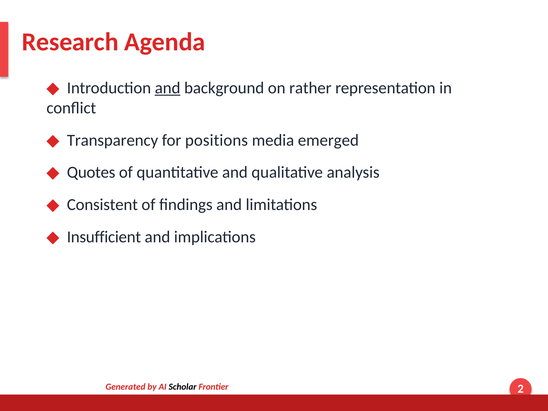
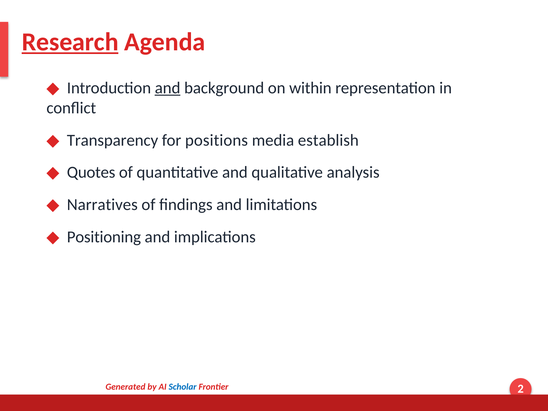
Research underline: none -> present (70, 42)
rather: rather -> within (310, 88)
emerged: emerged -> establish (328, 140)
Consistent: Consistent -> Narratives (102, 205)
Insufficient: Insufficient -> Positioning (104, 237)
Scholar colour: black -> blue (183, 387)
